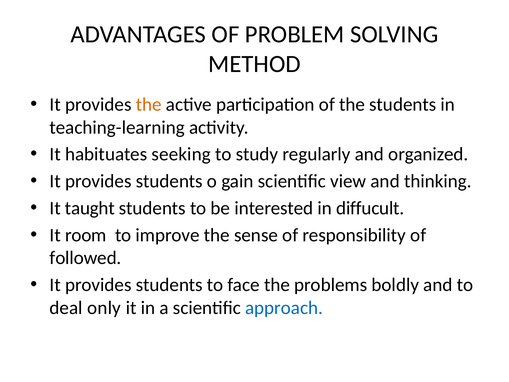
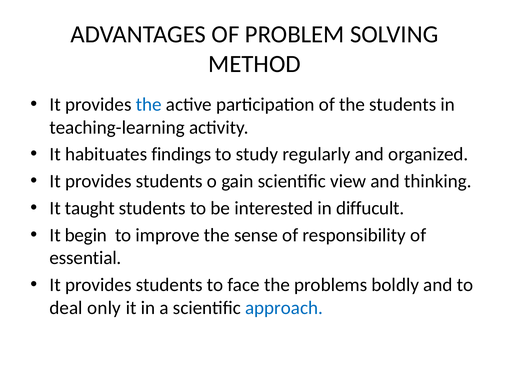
the colour: orange -> blue (149, 104)
seeking: seeking -> findings (181, 154)
room: room -> begin (86, 235)
followed: followed -> essential (86, 258)
